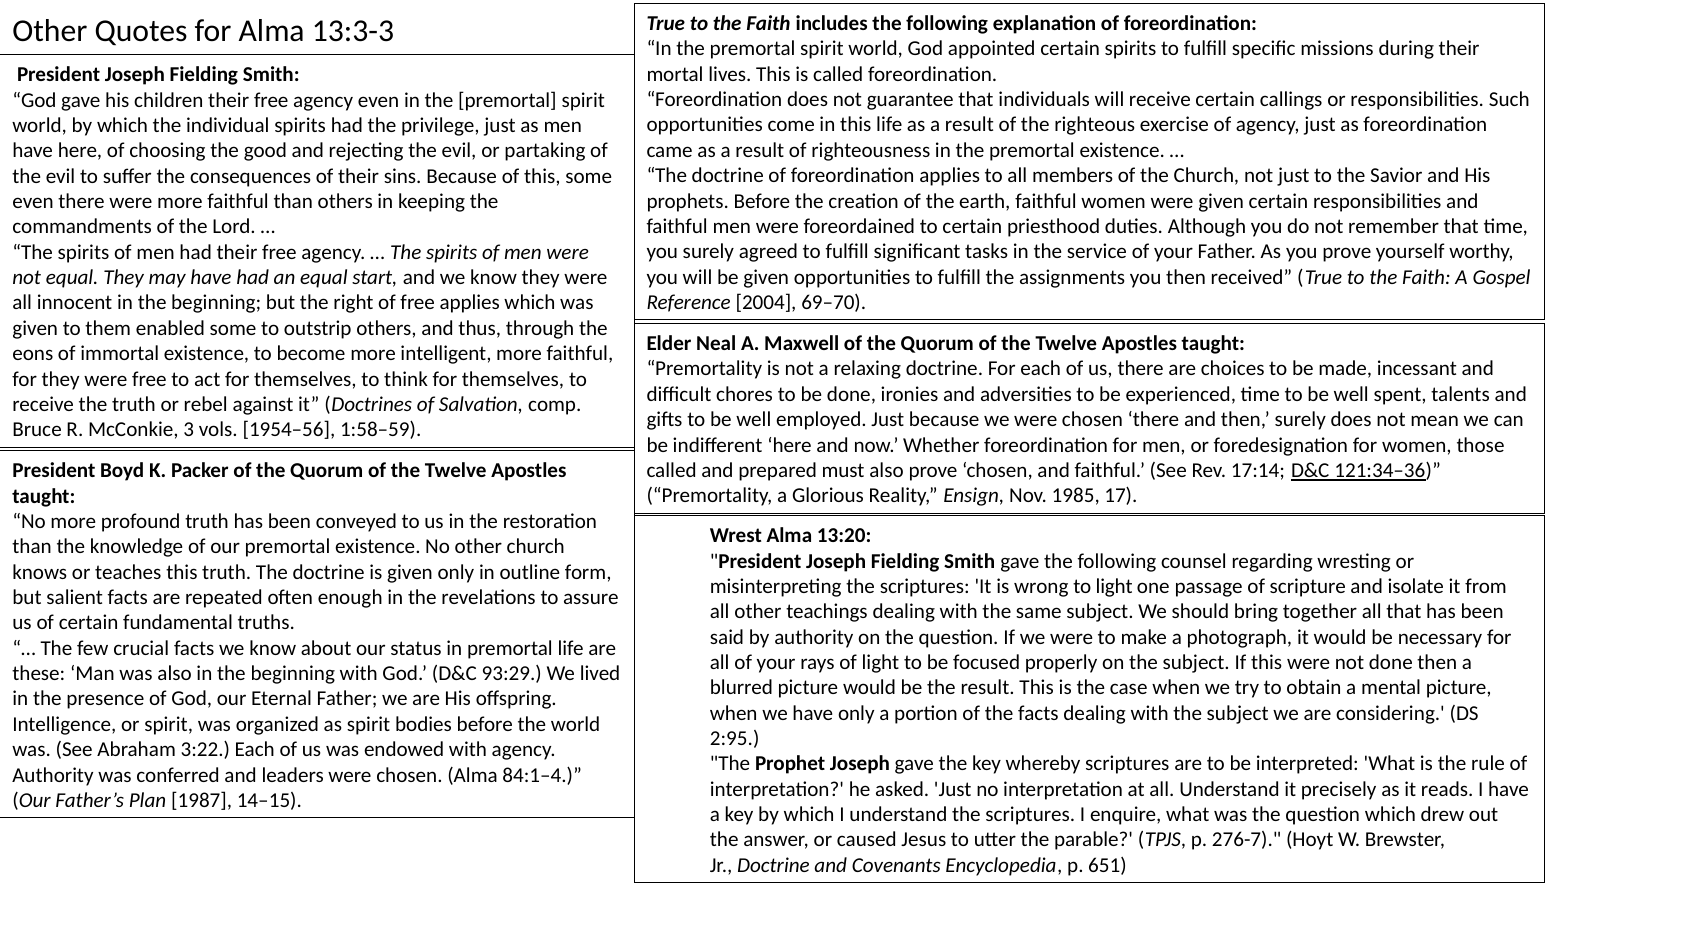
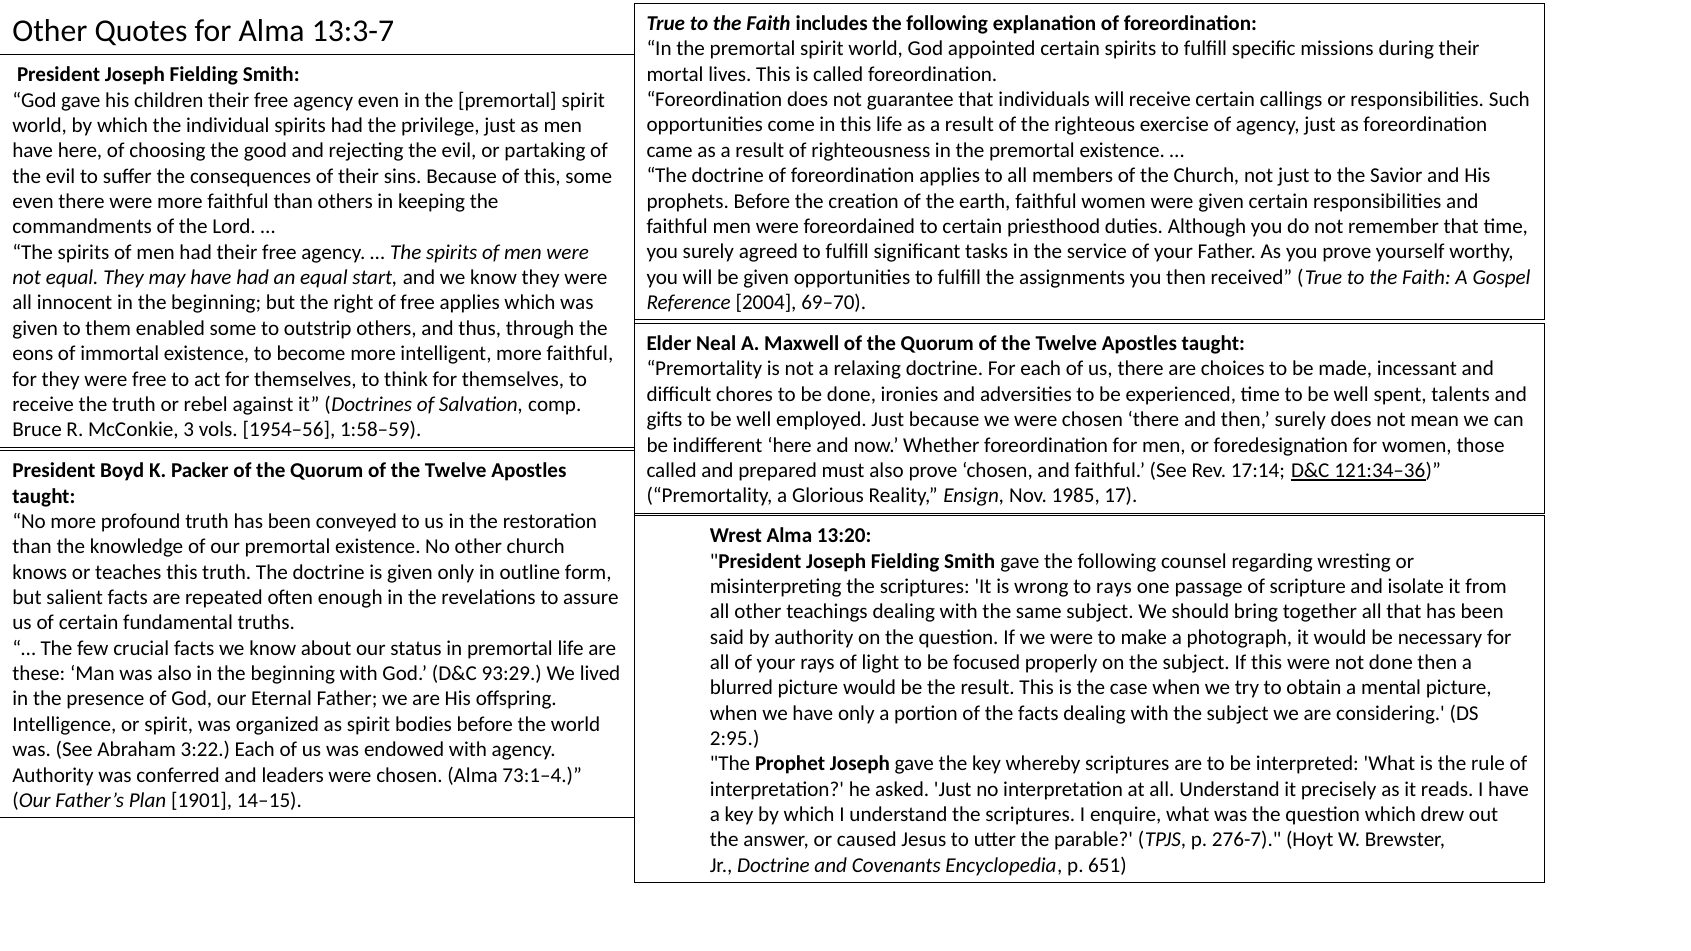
13:3-3: 13:3-3 -> 13:3-7 (353, 31)
to light: light -> rays (1114, 587)
84:1–4: 84:1–4 -> 73:1–4 (542, 775)
1987: 1987 -> 1901 (202, 801)
